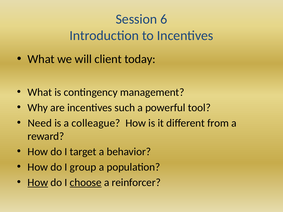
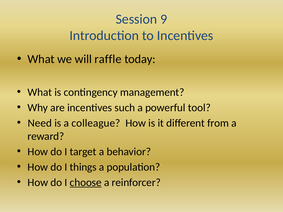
6: 6 -> 9 (164, 19)
client: client -> raffle (108, 59)
group: group -> things (83, 167)
How underline: present -> none (38, 183)
